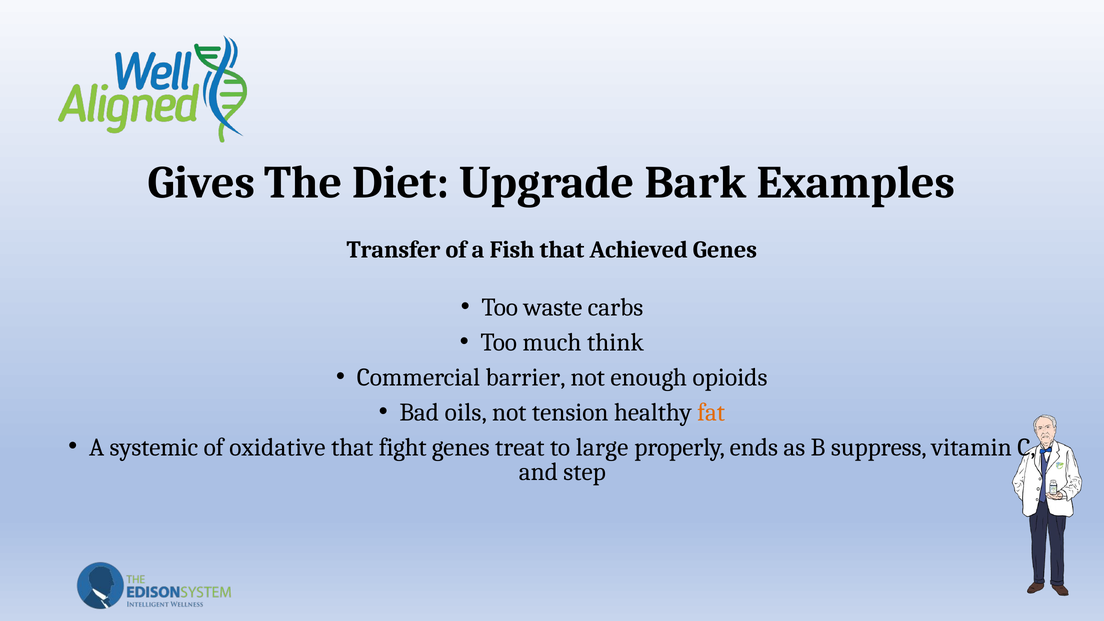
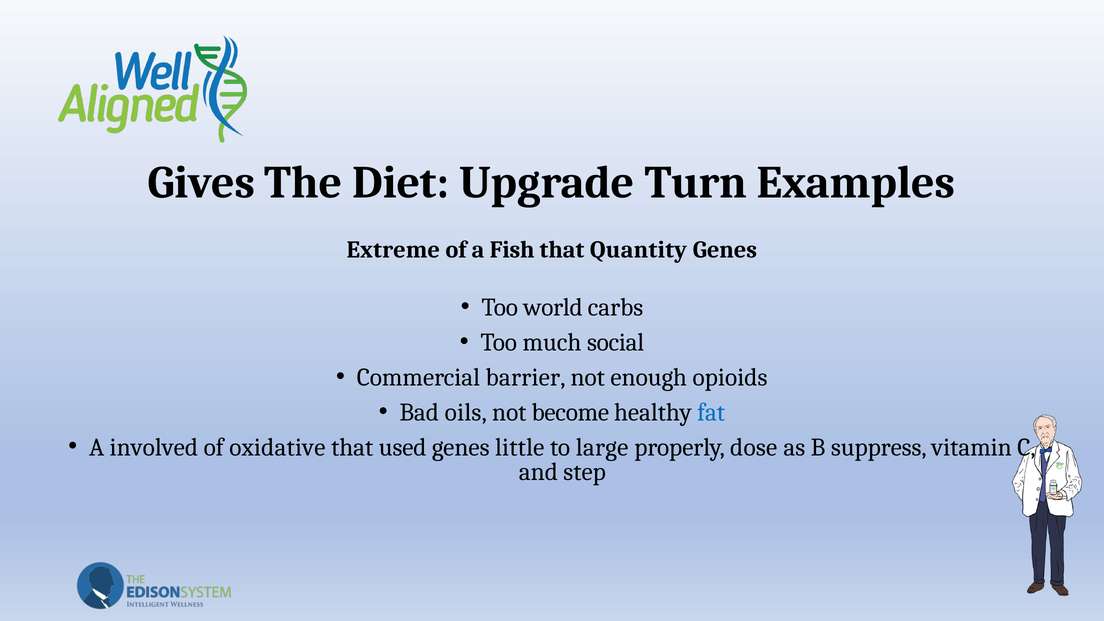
Bark: Bark -> Turn (696, 183)
Transfer: Transfer -> Extreme (393, 250)
Achieved: Achieved -> Quantity (638, 250)
waste: waste -> world (553, 308)
think: think -> social (616, 342)
tension: tension -> become (570, 412)
fat colour: orange -> blue (711, 412)
systemic: systemic -> involved (154, 447)
fight: fight -> used (403, 447)
treat: treat -> little (520, 447)
ends: ends -> dose (754, 447)
